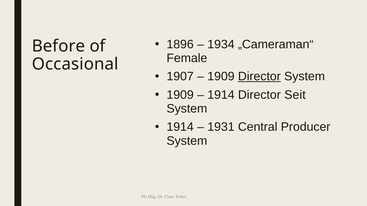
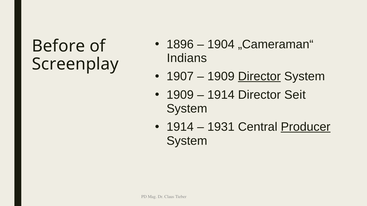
1934: 1934 -> 1904 (221, 44)
Female: Female -> Indians (187, 58)
Occasional: Occasional -> Screenplay (75, 64)
Producer underline: none -> present (306, 127)
